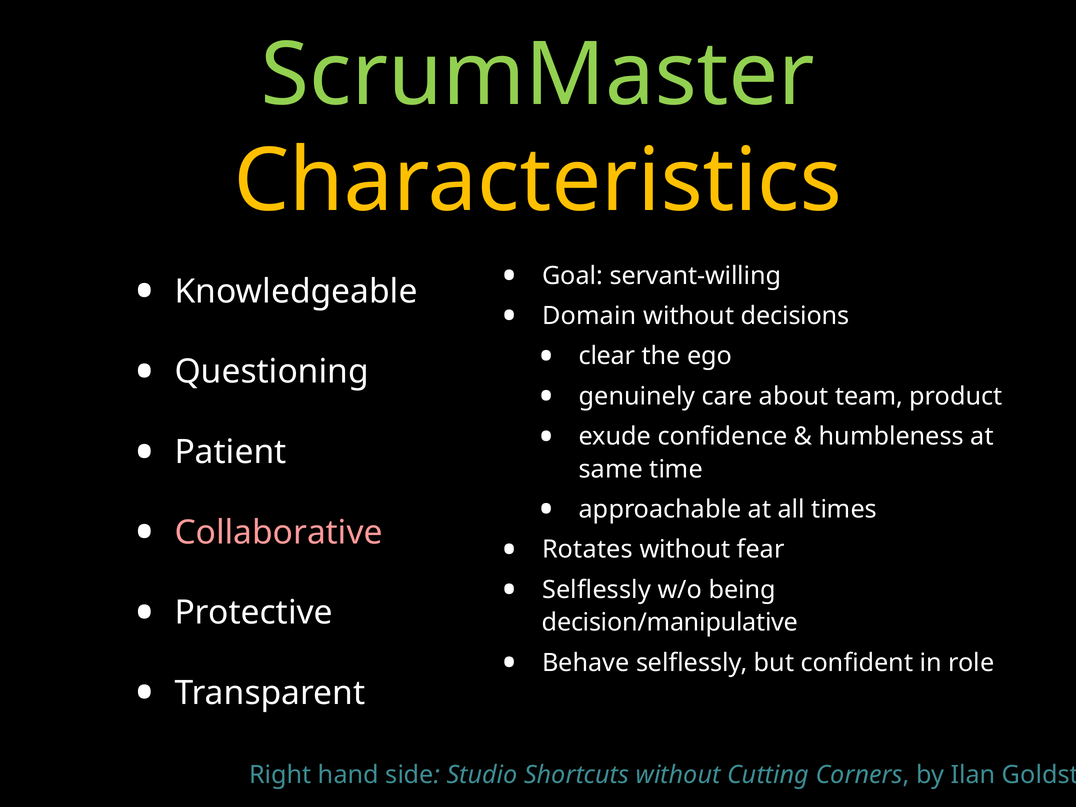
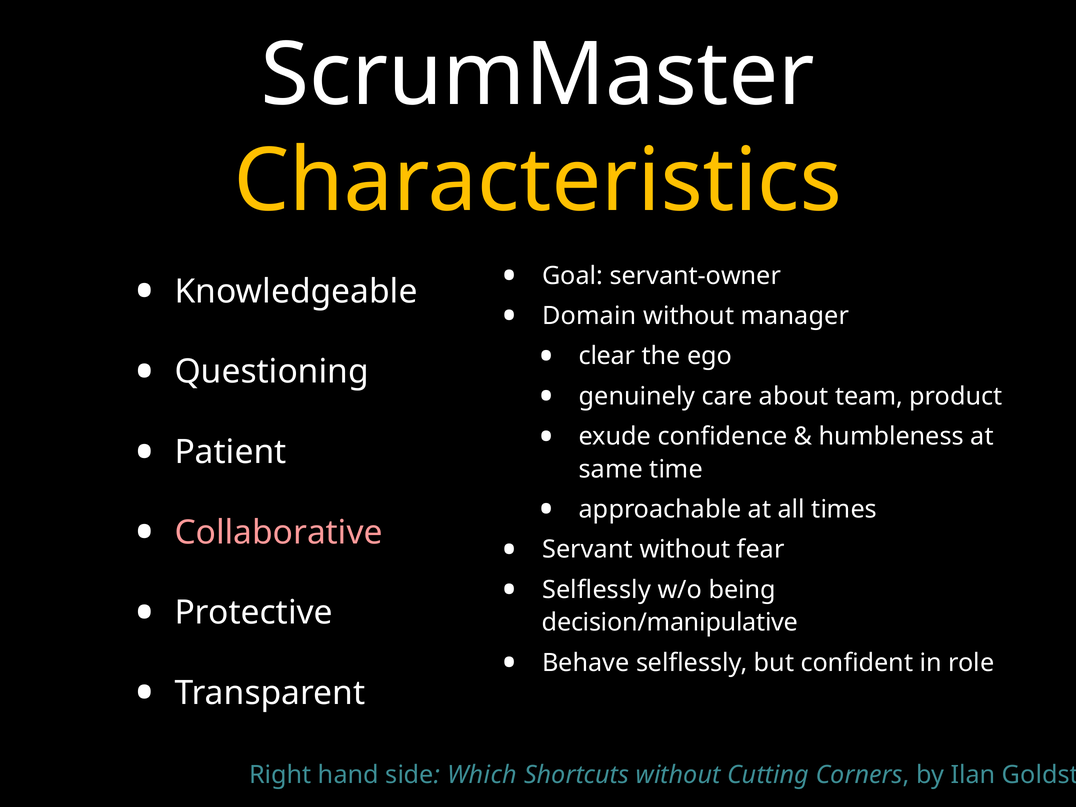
ScrumMaster colour: light green -> white (538, 75)
servant-willing: servant-willing -> servant-owner (695, 276)
decisions: decisions -> manager (795, 316)
Rotates: Rotates -> Servant (587, 550)
Studio: Studio -> Which (482, 775)
